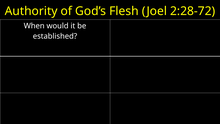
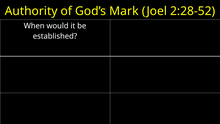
Flesh: Flesh -> Mark (124, 11)
2:28-72: 2:28-72 -> 2:28-52 (193, 11)
